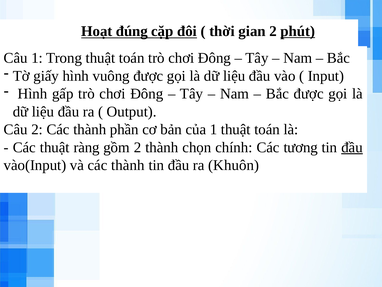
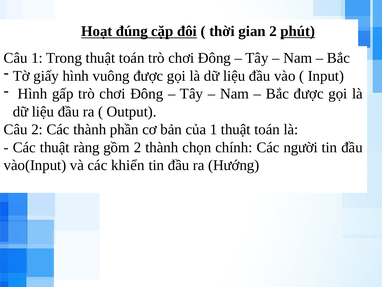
tương: tương -> người (301, 147)
đầu underline: present -> none (352, 147)
và các thành: thành -> khiển (128, 165)
Khuôn: Khuôn -> Hướng (234, 165)
